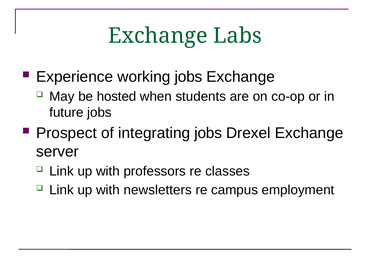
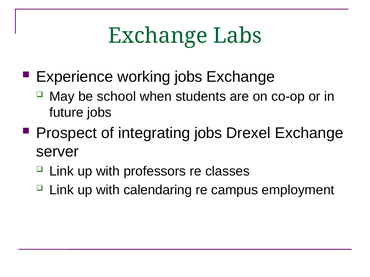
hosted: hosted -> school (116, 97)
newsletters: newsletters -> calendaring (158, 190)
